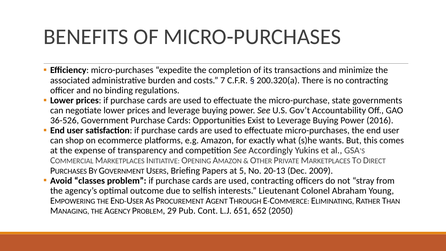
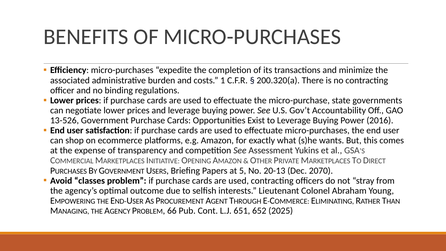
7: 7 -> 1 (223, 80)
36-526: 36-526 -> 13-526 (65, 120)
Accordingly: Accordingly -> Assessment (271, 150)
2009: 2009 -> 2070 (321, 171)
29: 29 -> 66 (172, 211)
2050: 2050 -> 2025 (281, 211)
